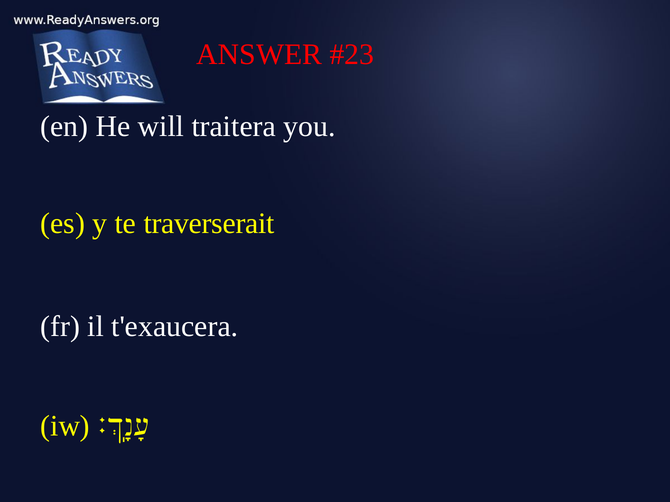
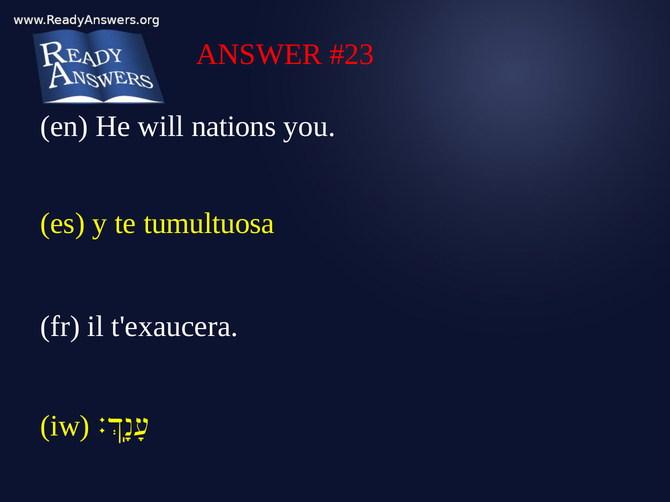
traitera: traitera -> nations (234, 127)
traverserait: traverserait -> tumultuosa (209, 224)
